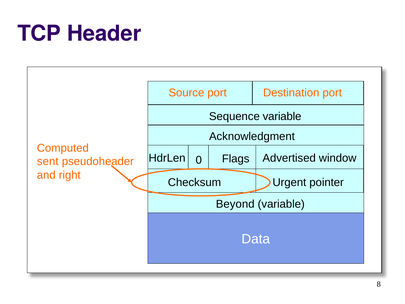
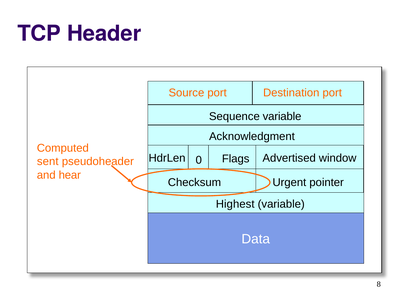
right: right -> hear (70, 175)
Beyond: Beyond -> Highest (235, 204)
